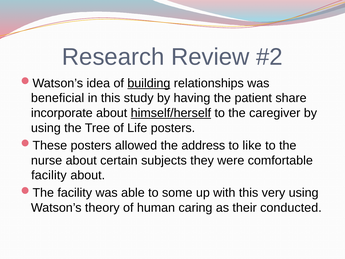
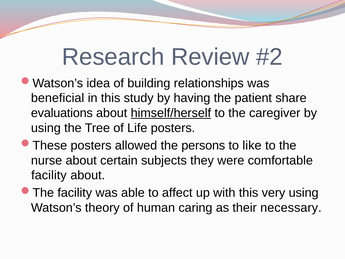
building underline: present -> none (149, 83)
incorporate: incorporate -> evaluations (62, 113)
address: address -> persons (203, 145)
some: some -> affect (177, 193)
conducted: conducted -> necessary (291, 208)
